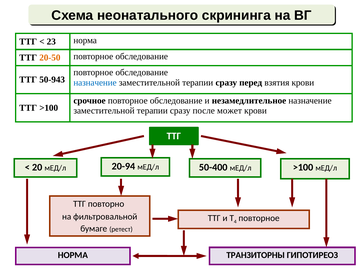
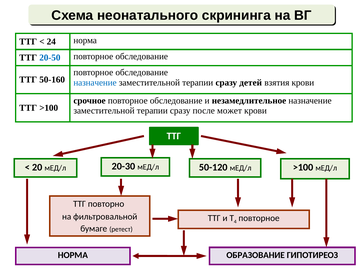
23: 23 -> 24 (51, 41)
20-50 colour: orange -> blue (50, 58)
50-943: 50-943 -> 50-160 (52, 80)
перед: перед -> детей (251, 82)
20-94: 20-94 -> 20-30 (123, 166)
50-400: 50-400 -> 50-120 (213, 167)
ТРАНЗИТОРНЫ: ТРАНЗИТОРНЫ -> ОБРАЗОВАНИЕ (256, 255)
